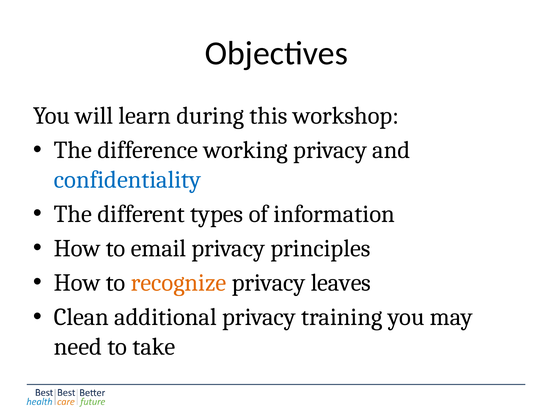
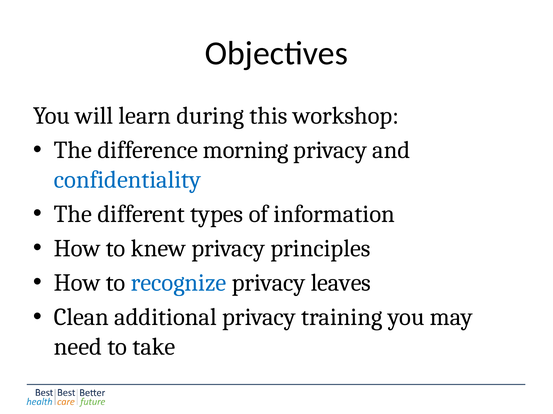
working: working -> morning (246, 150)
email: email -> knew (158, 249)
recognize colour: orange -> blue (179, 283)
